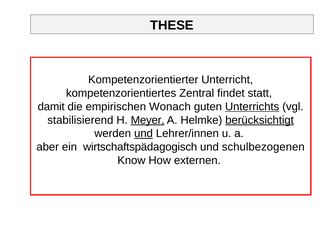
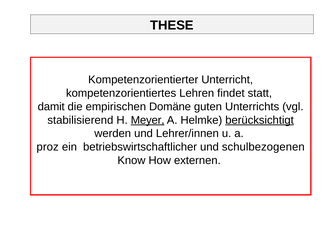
Zentral: Zentral -> Lehren (197, 93)
Wonach: Wonach -> Domäne (170, 107)
Unterrichts underline: present -> none (252, 107)
und underline: present -> none (143, 134)
aber: aber -> proz (48, 147)
wirtschaftspädagogisch: wirtschaftspädagogisch -> betriebswirtschaftlicher (140, 147)
